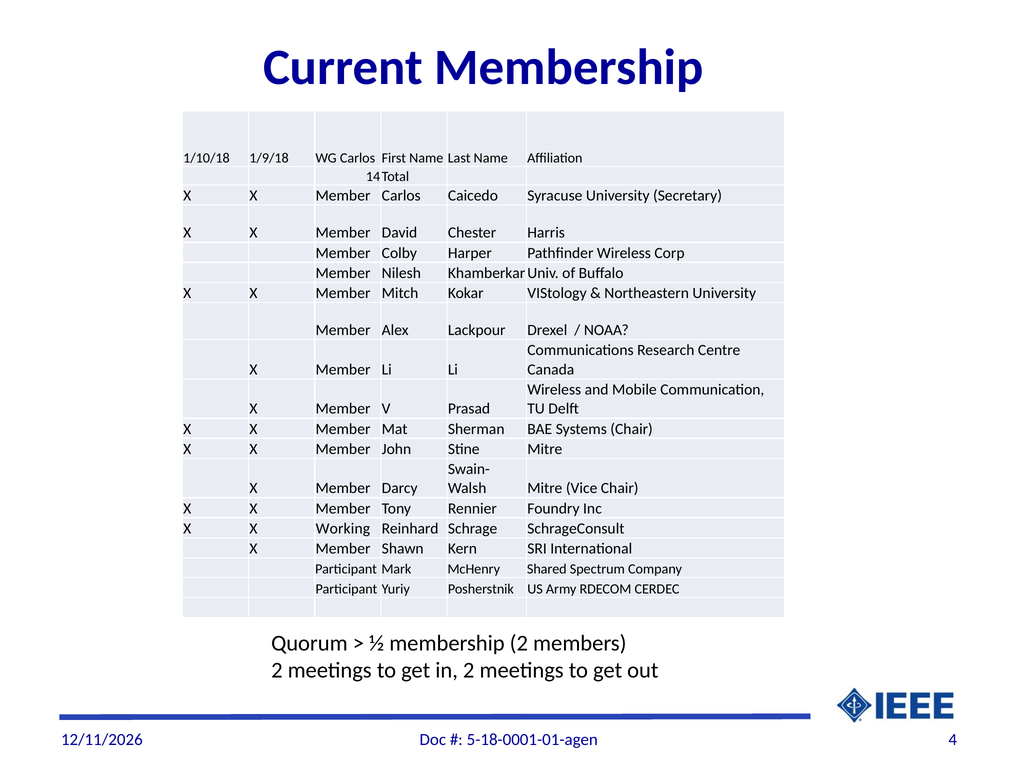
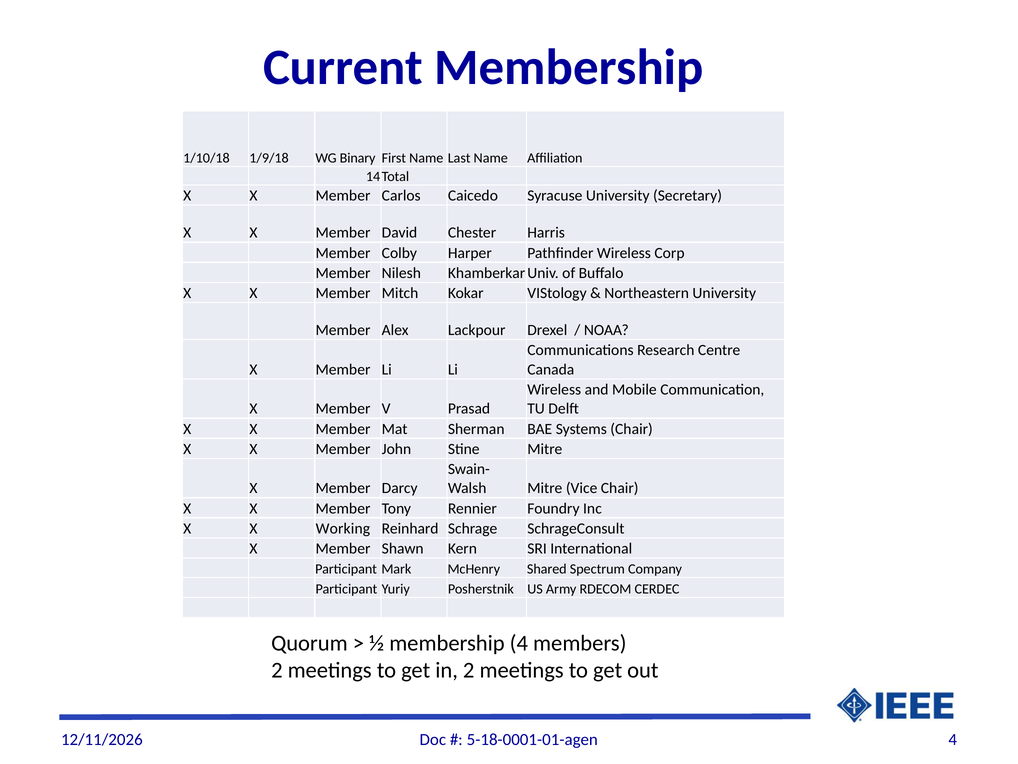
WG Carlos: Carlos -> Binary (358, 158)
membership 2: 2 -> 4 (519, 643)
